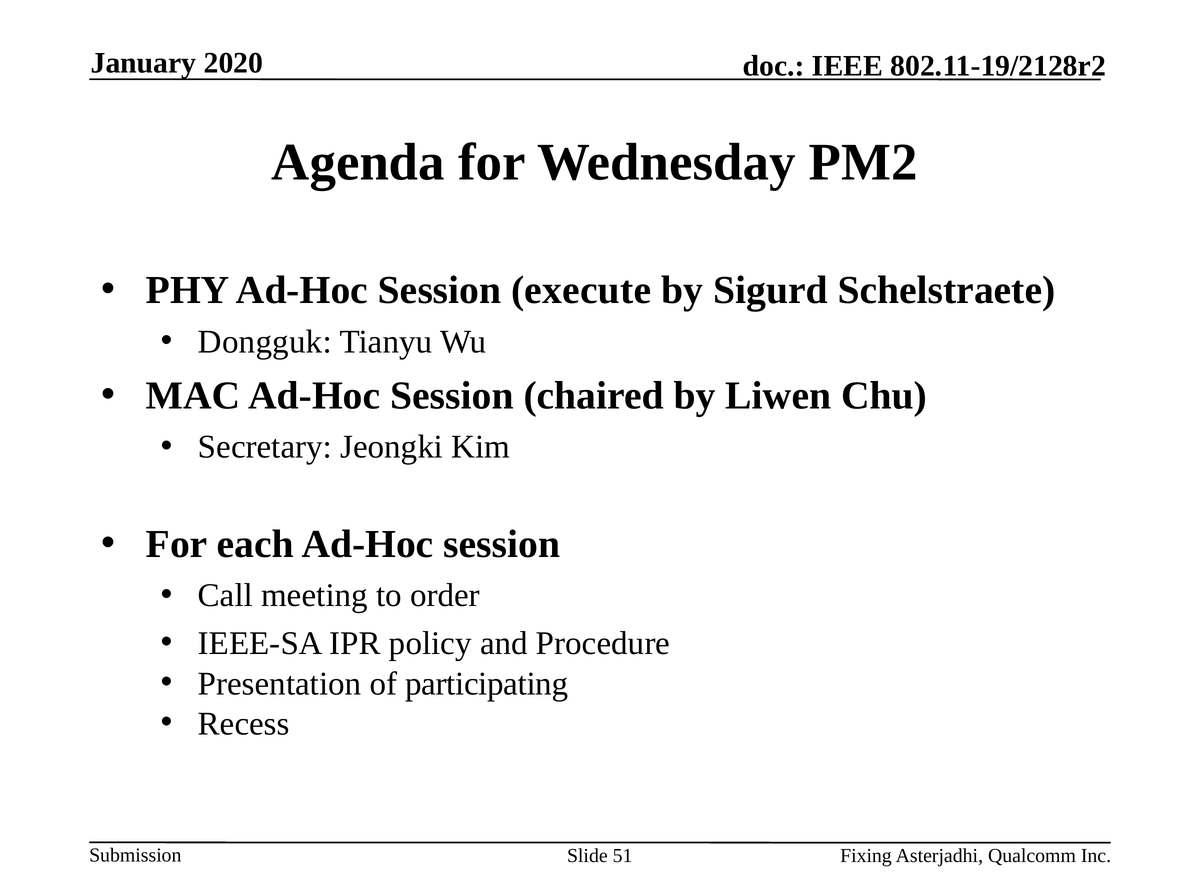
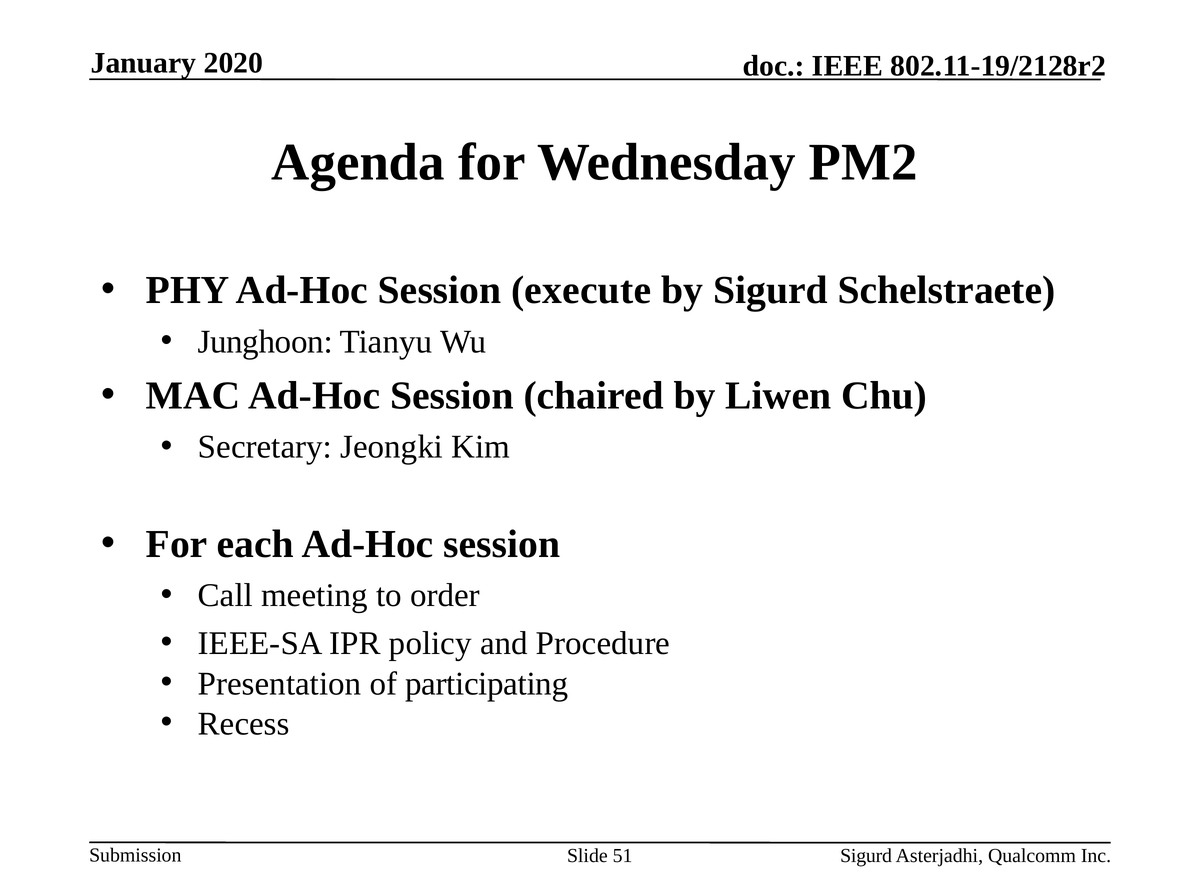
Dongguk: Dongguk -> Junghoon (265, 342)
Fixing: Fixing -> Sigurd (866, 856)
